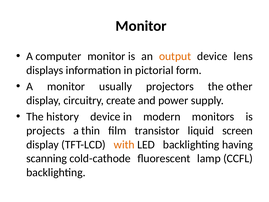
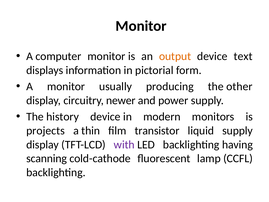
lens: lens -> text (243, 56)
projectors: projectors -> producing (170, 86)
create: create -> newer (121, 100)
liquid screen: screen -> supply (238, 130)
with colour: orange -> purple (124, 144)
